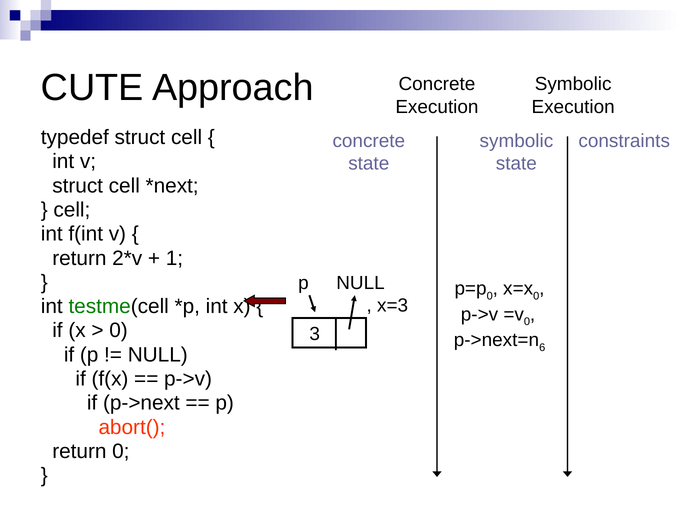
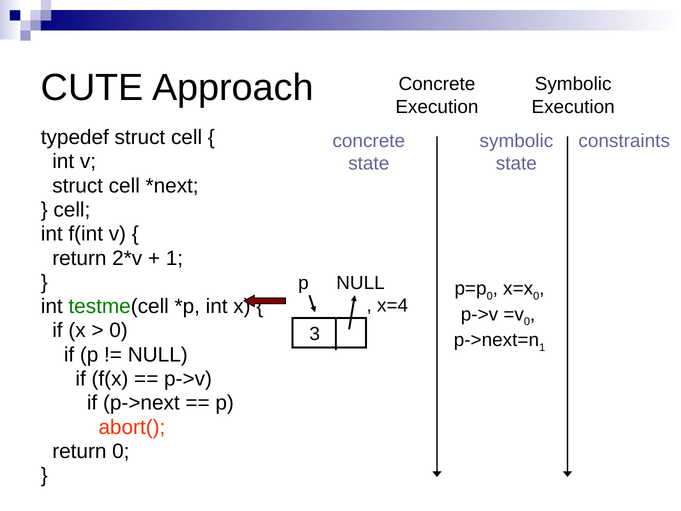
x=3: x=3 -> x=4 (393, 305)
6: 6 -> 1 (542, 347)
